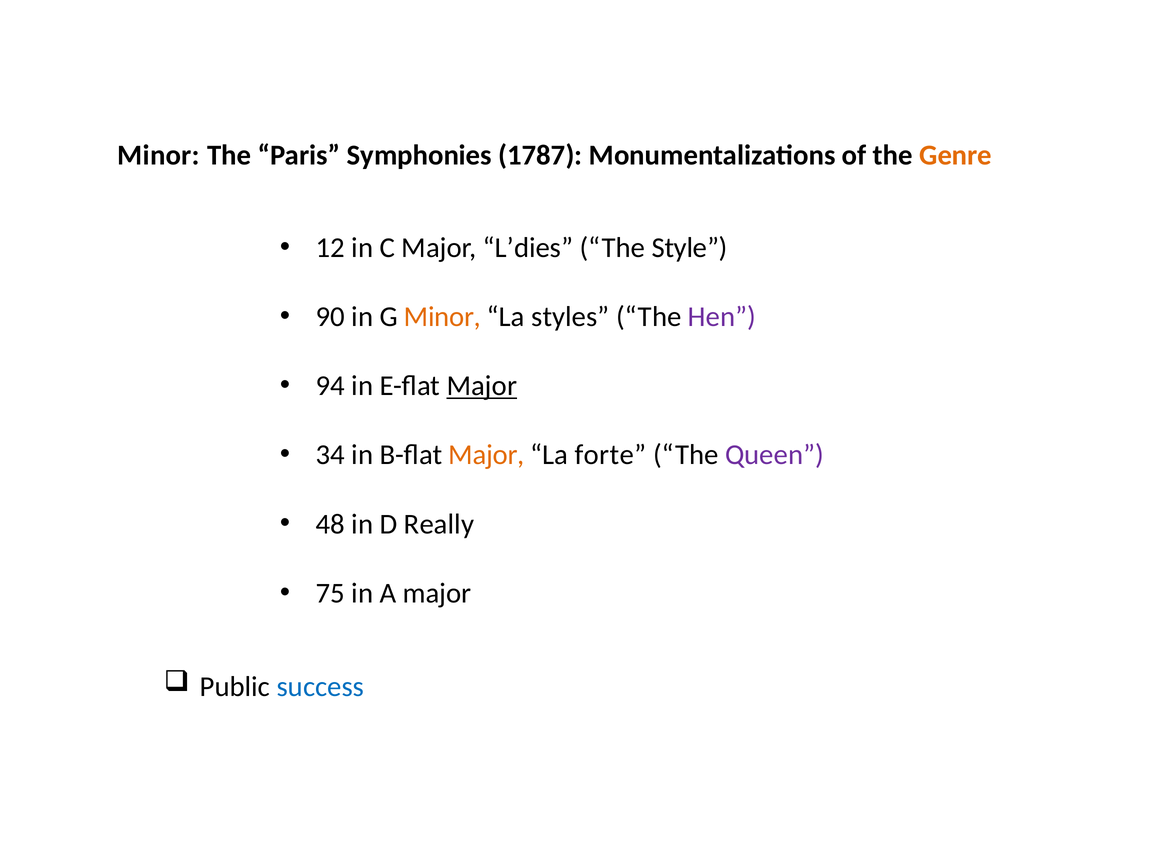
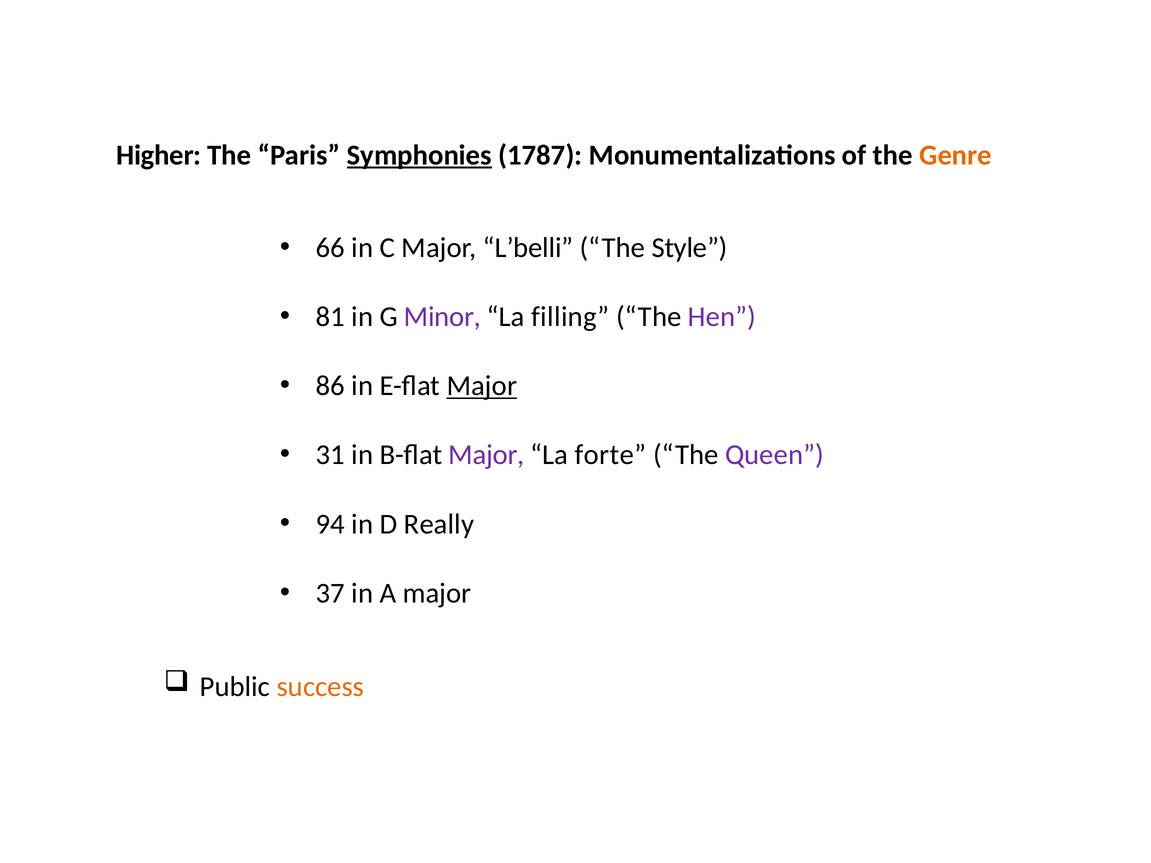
Minor: Minor -> Higher (159, 155)
Symphonies underline: none -> present (419, 155)
12: 12 -> 66 (330, 248)
L’dies: L’dies -> L’belli (528, 248)
90: 90 -> 81 (330, 317)
Minor colour: orange -> purple (442, 317)
styles: styles -> filling (570, 317)
94: 94 -> 86 (330, 386)
34: 34 -> 31 (330, 455)
Major colour: orange -> purple (486, 455)
48: 48 -> 94 (330, 524)
75: 75 -> 37 (330, 593)
success colour: blue -> orange (320, 687)
